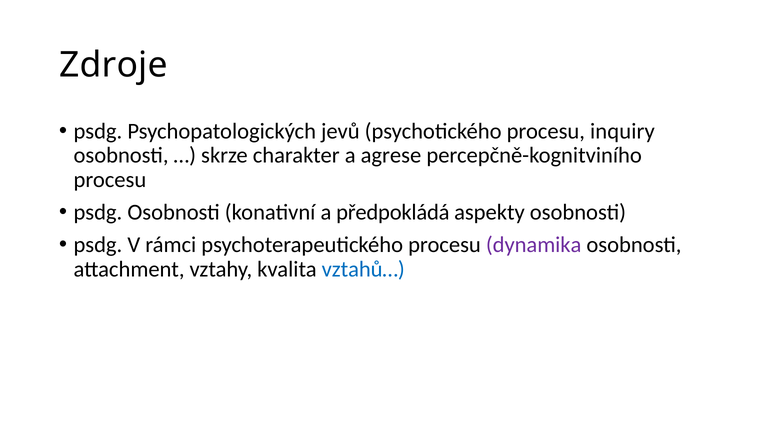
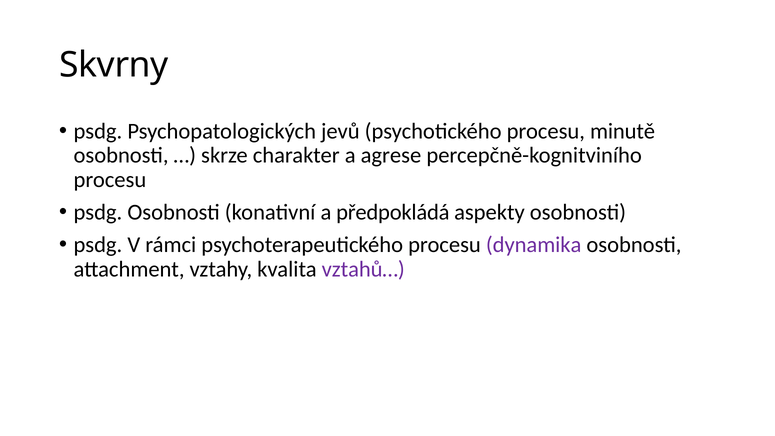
Zdroje: Zdroje -> Skvrny (114, 65)
inquiry: inquiry -> minutě (623, 131)
vztahů… colour: blue -> purple (363, 269)
